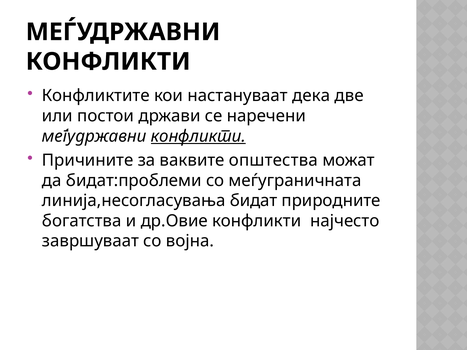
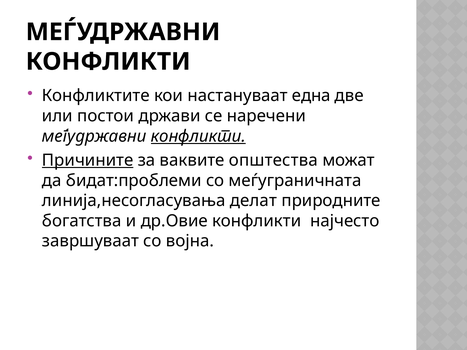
дека: дека -> една (311, 96)
Причините underline: none -> present (88, 160)
бидат: бидат -> делат (253, 201)
